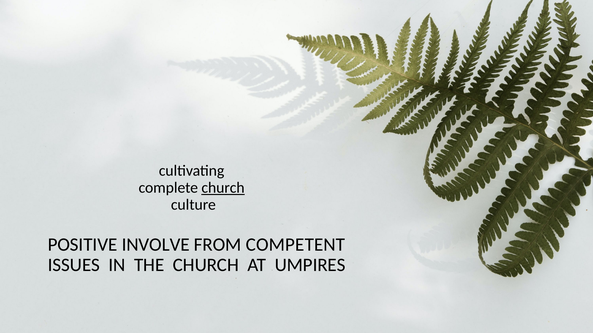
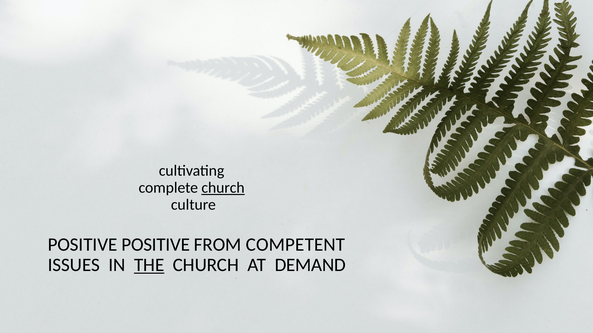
POSITIVE INVOLVE: INVOLVE -> POSITIVE (156, 245)
THE underline: none -> present (149, 266)
UMPIRES: UMPIRES -> DEMAND (310, 266)
